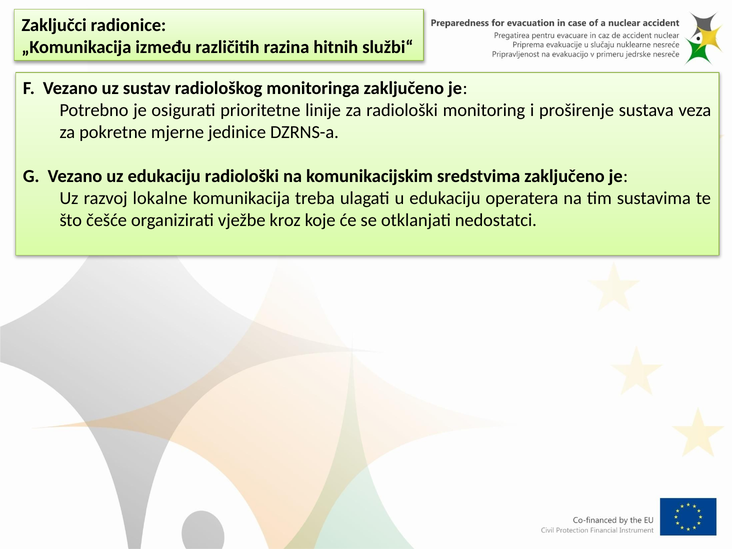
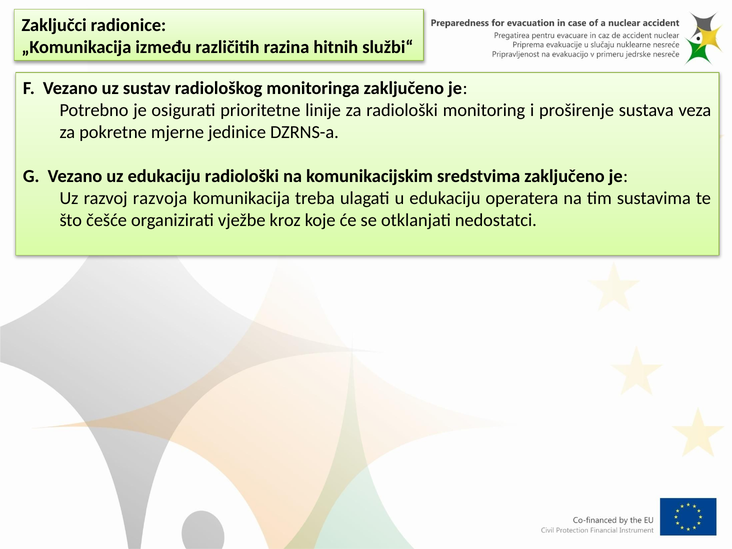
lokalne: lokalne -> razvoja (160, 198)
